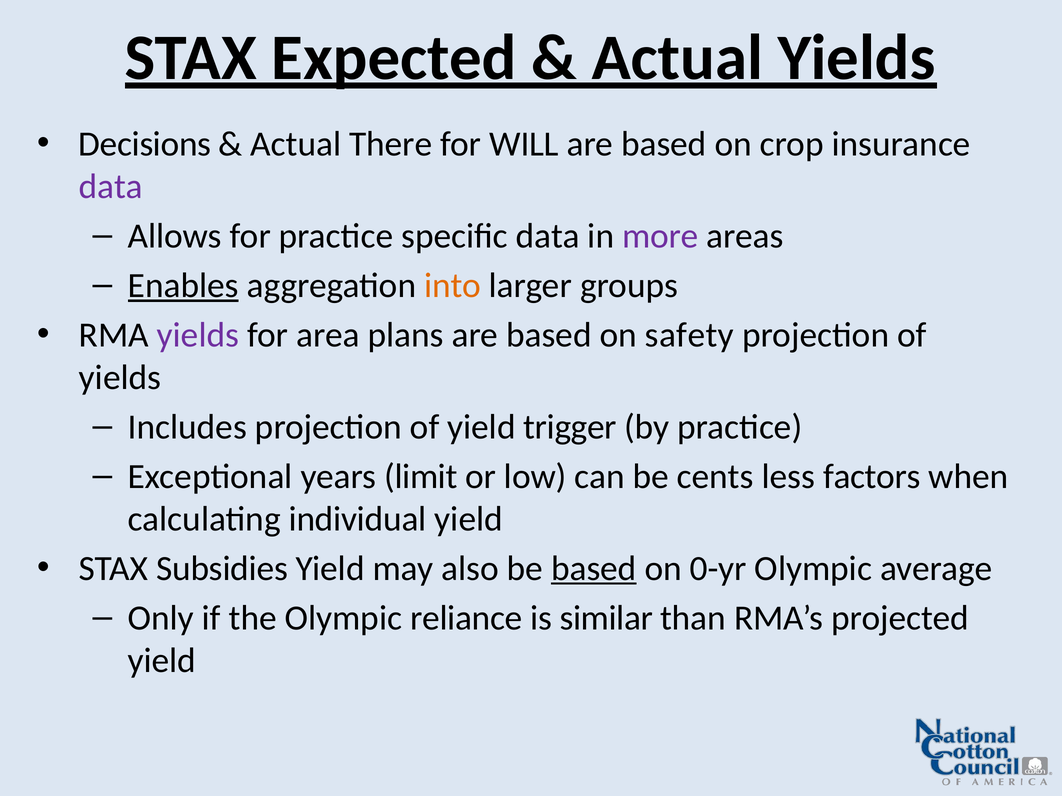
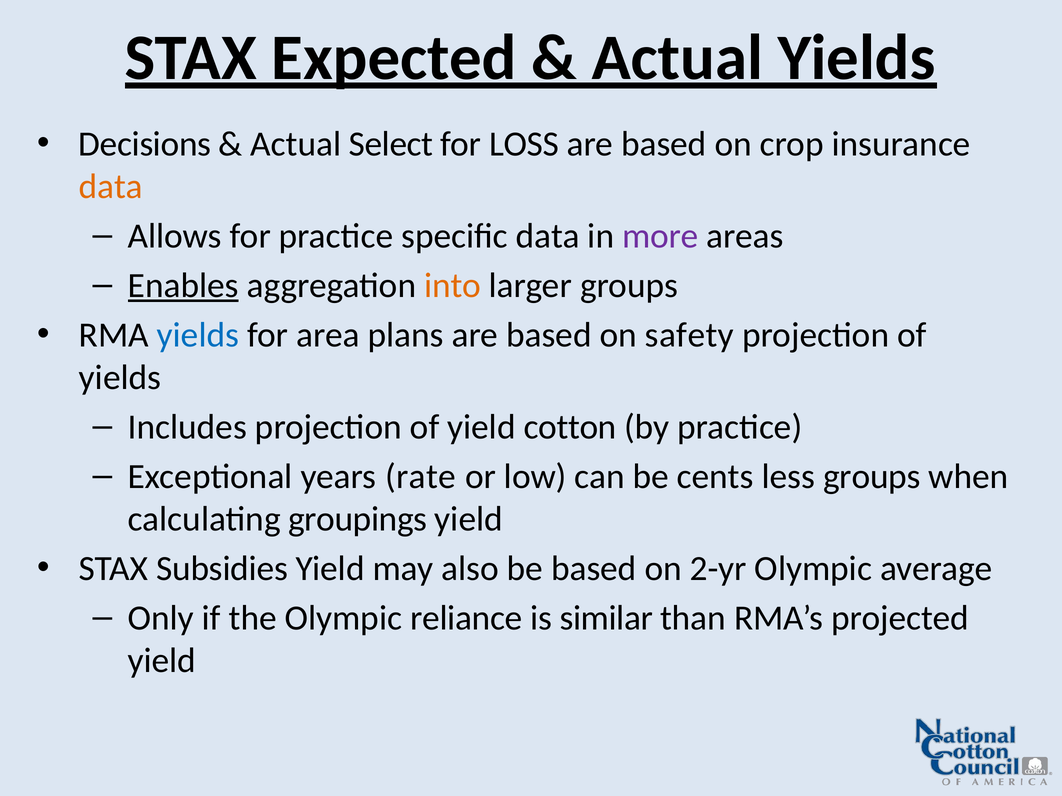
There: There -> Select (391, 144)
WILL: WILL -> LOSS (524, 144)
data colour: purple -> orange (111, 187)
yields colour: purple -> blue (198, 335)
trigger: trigger -> cotton (570, 427)
limit: limit -> rate (420, 477)
less factors: factors -> groups (872, 477)
individual: individual -> groupings (358, 519)
based underline: present -> none (594, 569)
0-yr: 0-yr -> 2-yr (718, 569)
